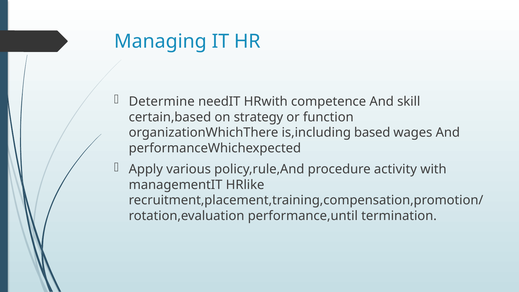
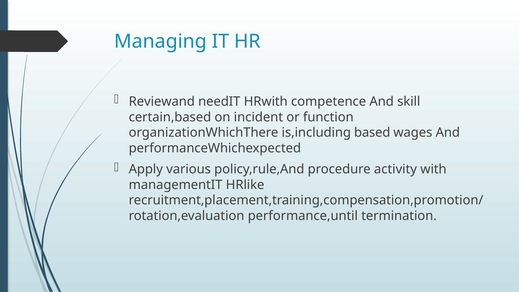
Determine: Determine -> Reviewand (162, 101)
strategy: strategy -> incident (258, 117)
